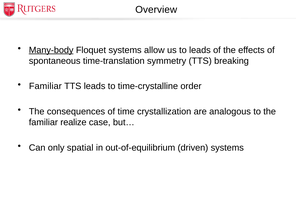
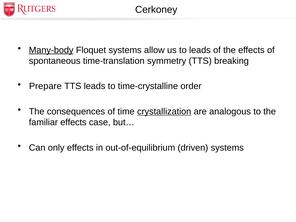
Overview: Overview -> Cerkoney (156, 10)
Familiar: Familiar -> Prepare (45, 86)
crystallization underline: none -> present (164, 111)
familiar realize: realize -> effects (73, 122)
only spatial: spatial -> effects (80, 148)
